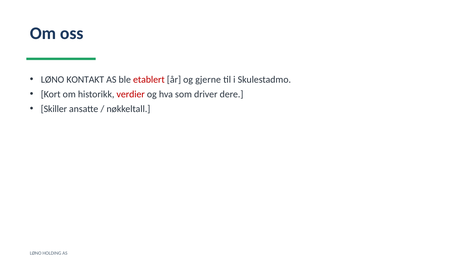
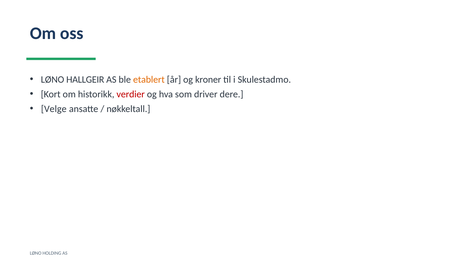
KONTAKT: KONTAKT -> HALLGEIR (85, 79)
etablert colour: red -> orange (149, 79)
gjerne: gjerne -> kroner (208, 79)
Skiller: Skiller -> Velge (54, 109)
